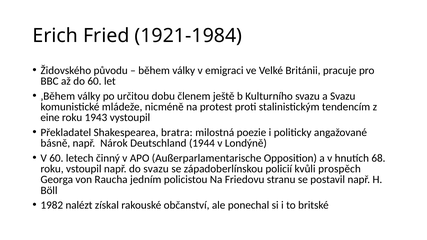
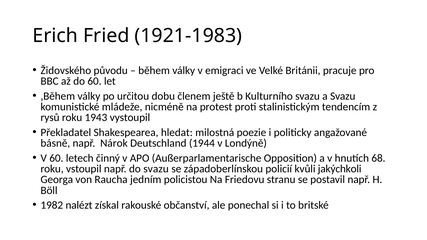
1921-1984: 1921-1984 -> 1921-1983 (188, 36)
eine: eine -> rysů (50, 118)
bratra: bratra -> hledat (177, 133)
prospěch: prospěch -> jakýchkoli (340, 169)
